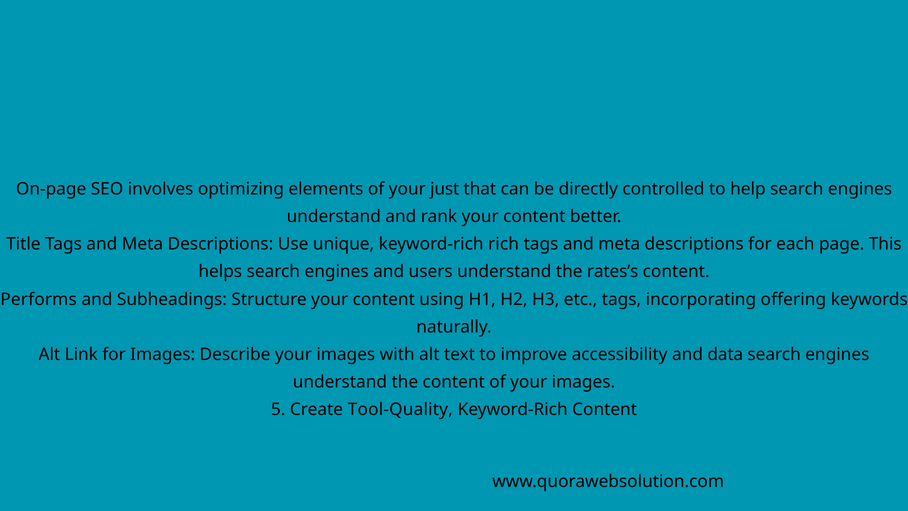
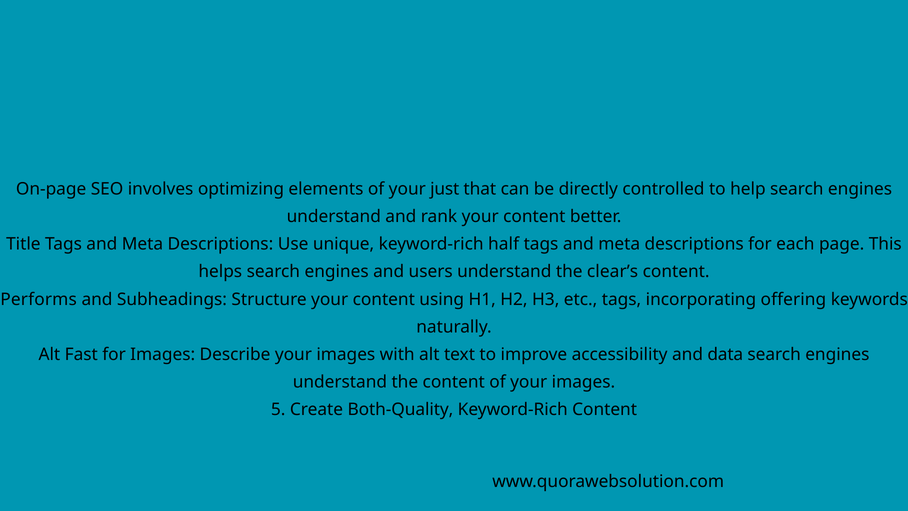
rich: rich -> half (504, 244)
rates’s: rates’s -> clear’s (613, 272)
Link: Link -> Fast (81, 354)
Tool-Quality: Tool-Quality -> Both-Quality (400, 410)
